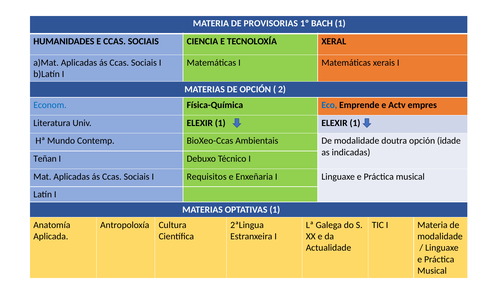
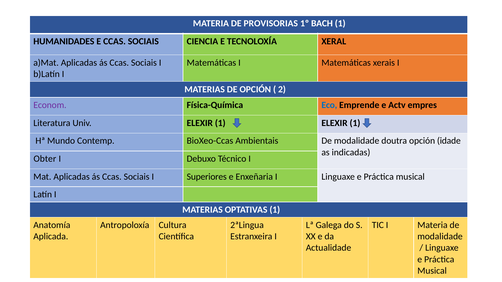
Econom colour: blue -> purple (50, 105)
Teñan: Teñan -> Obter (45, 159)
Requisitos: Requisitos -> Superiores (207, 177)
